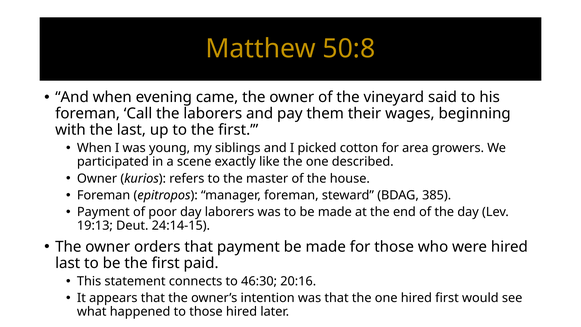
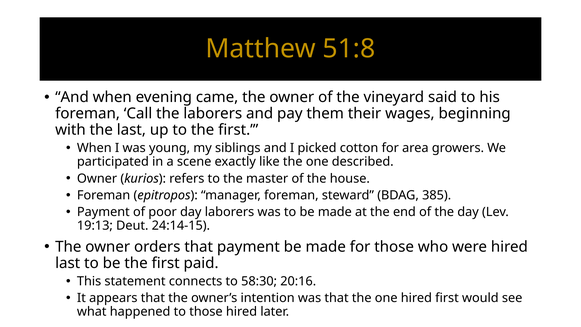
50:8: 50:8 -> 51:8 (349, 49)
46:30: 46:30 -> 58:30 (259, 281)
